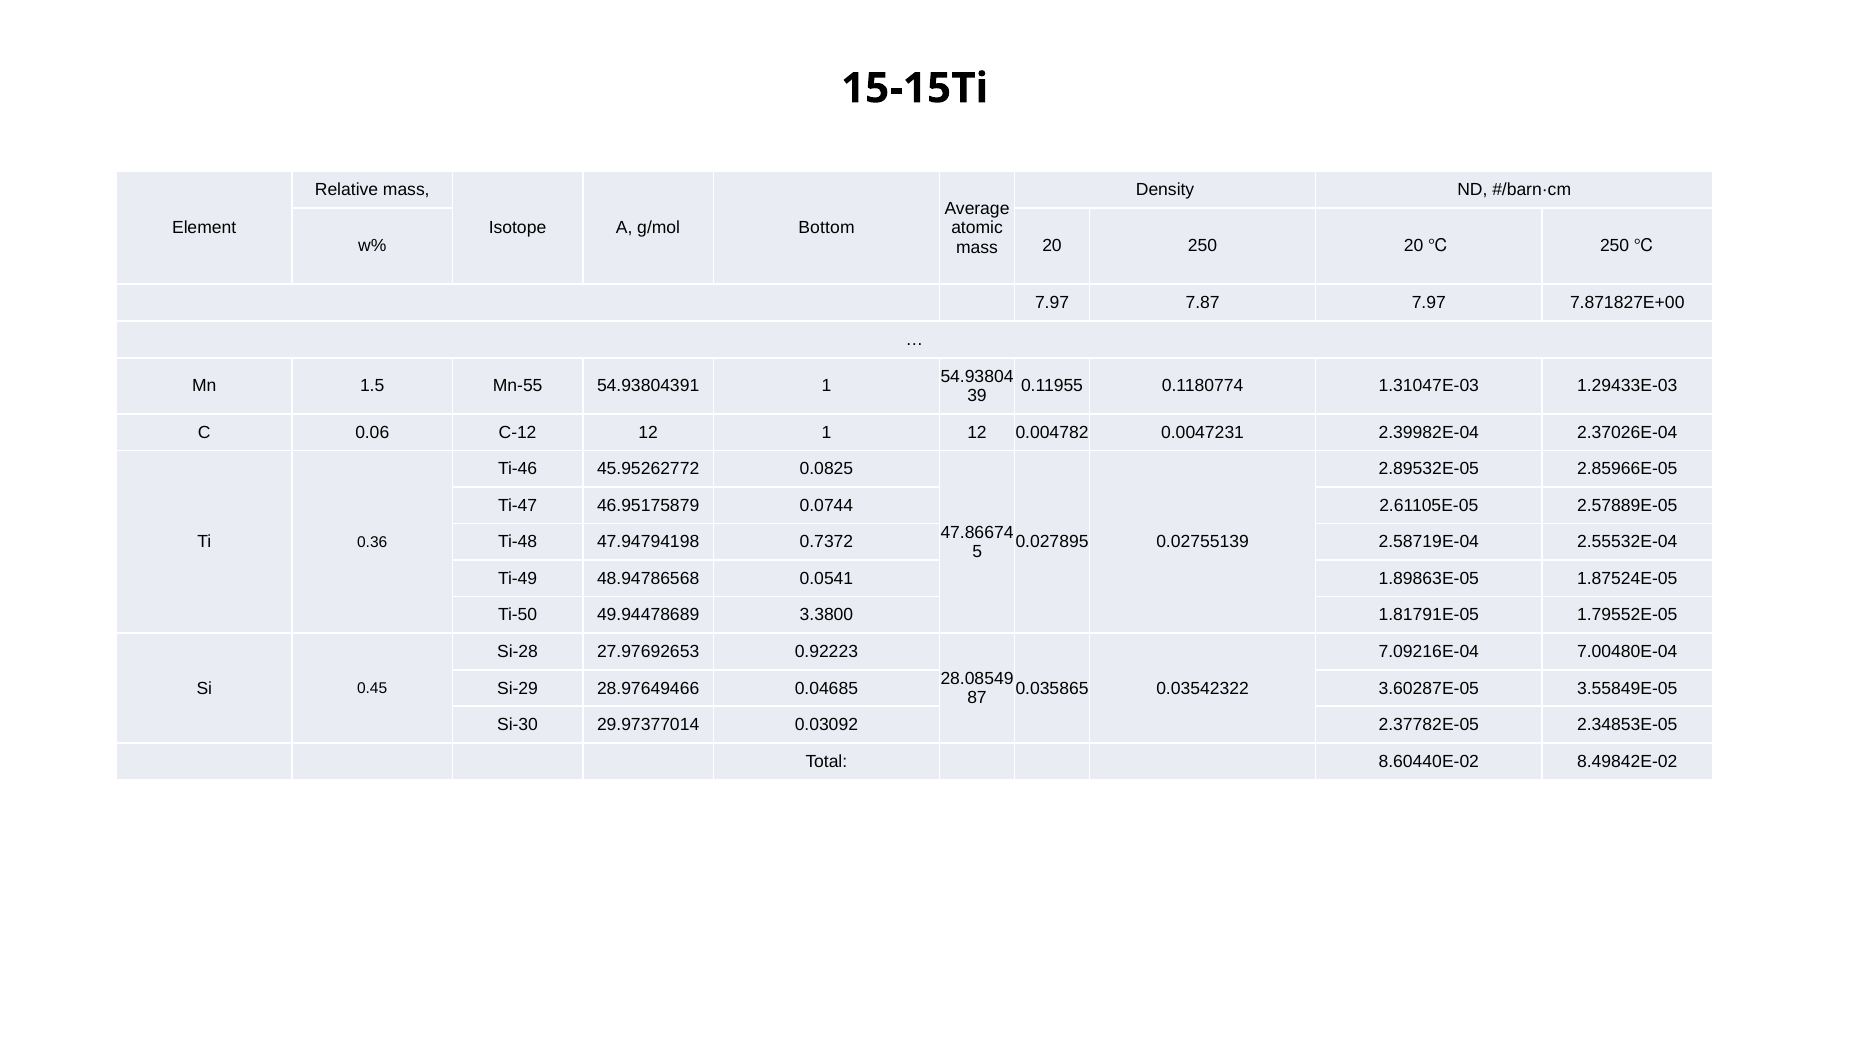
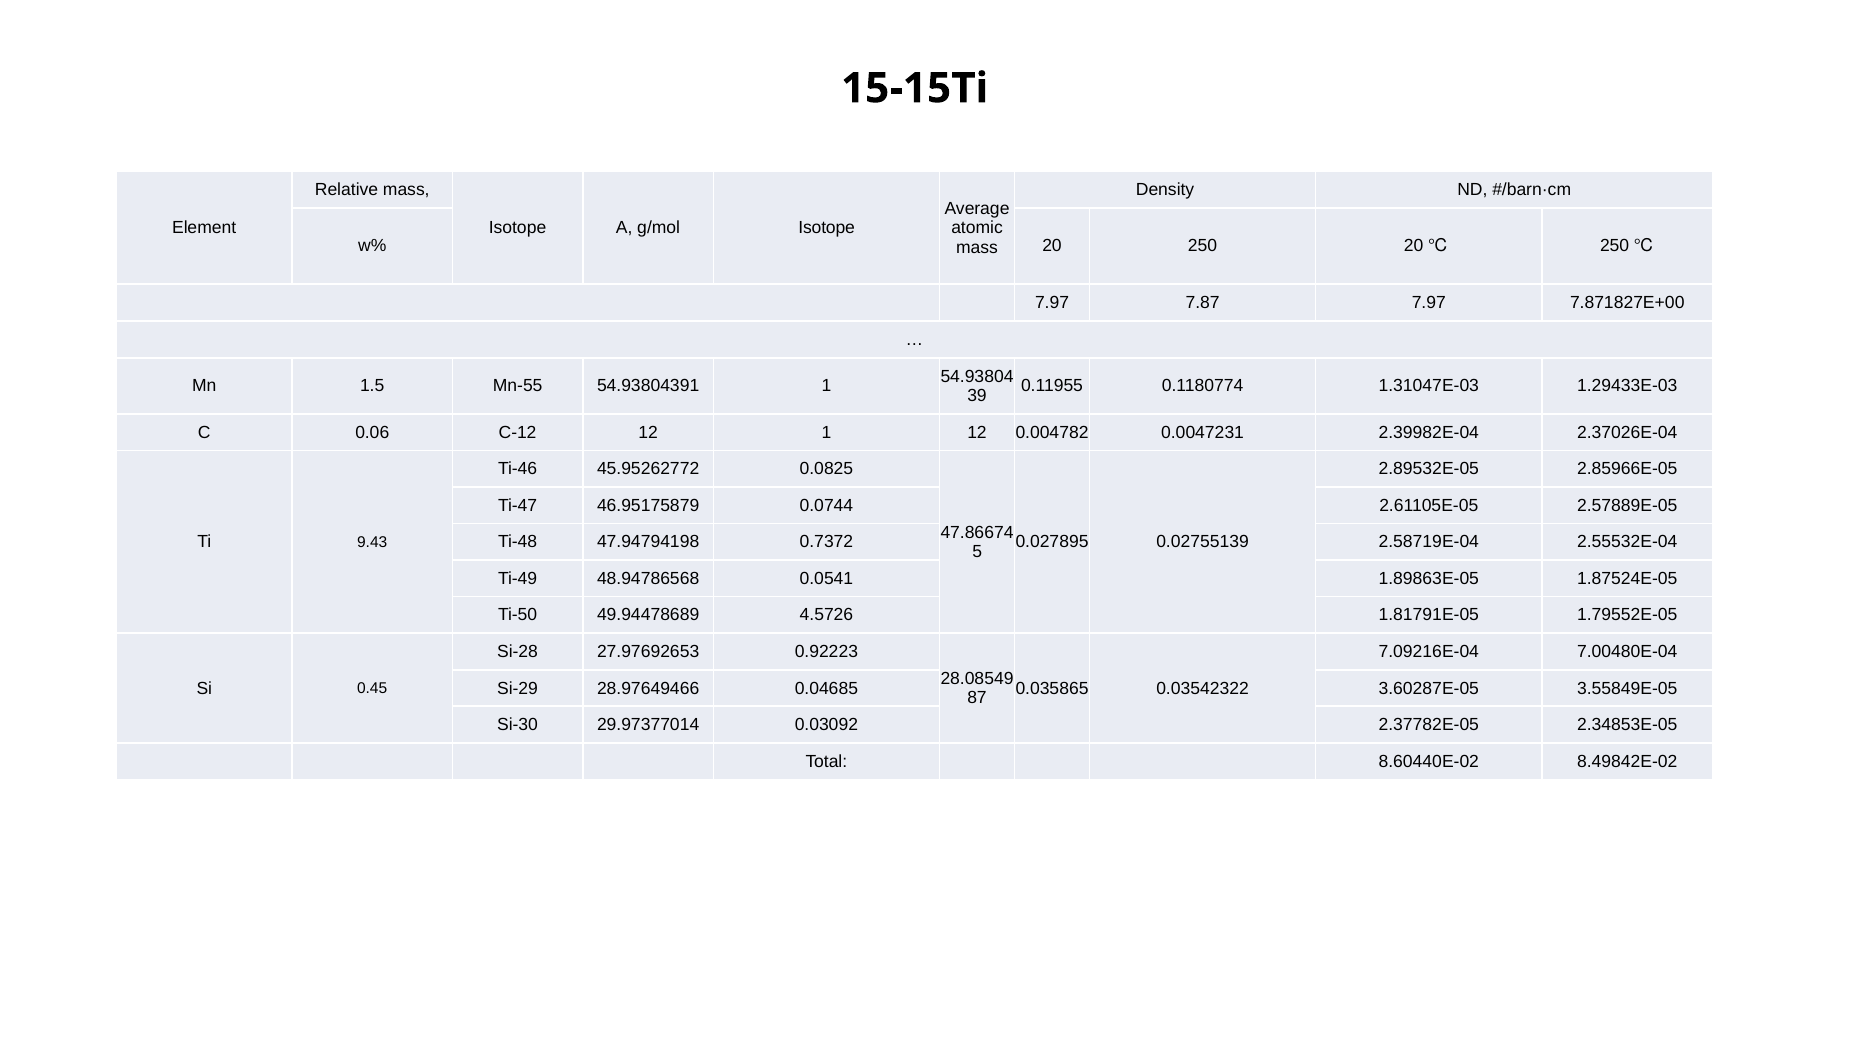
g/mol Bottom: Bottom -> Isotope (827, 228)
0.36: 0.36 -> 9.43 (372, 543)
3.3800: 3.3800 -> 4.5726 (826, 616)
